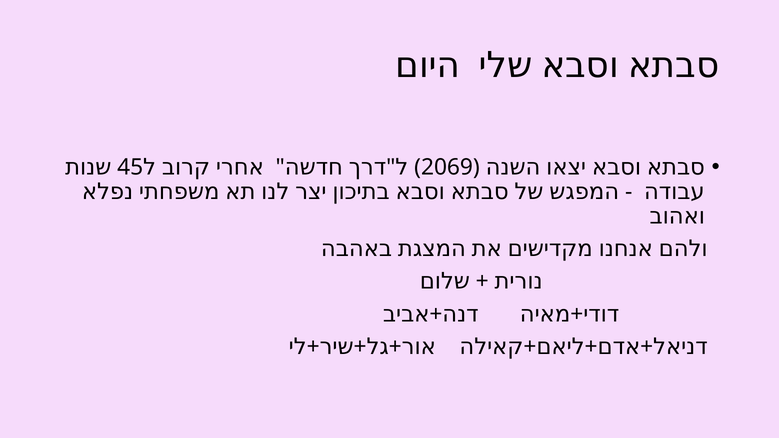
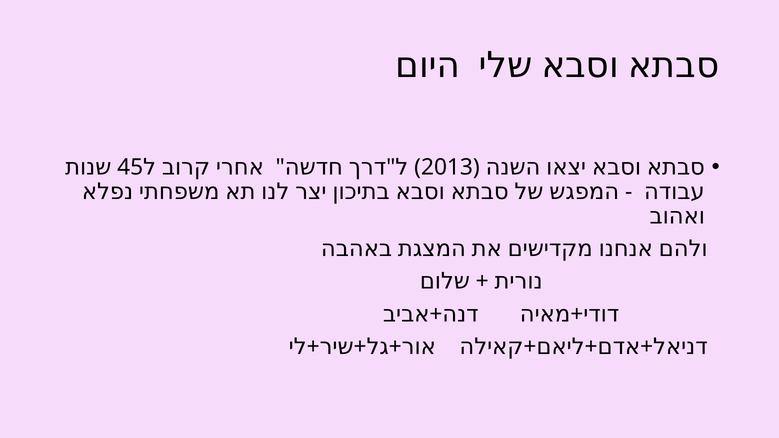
2069: 2069 -> 2013 (447, 167)
